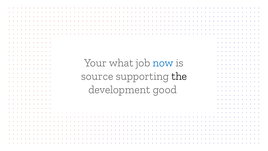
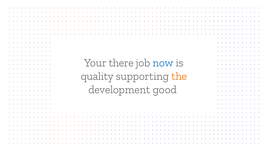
what: what -> there (121, 63)
source: source -> quality (97, 76)
the colour: black -> orange (179, 76)
